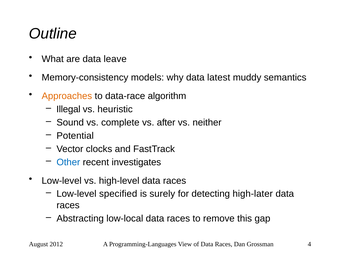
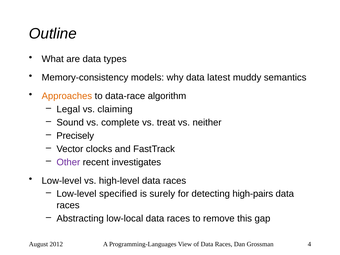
leave: leave -> types (115, 59)
Illegal: Illegal -> Legal (68, 109)
heuristic: heuristic -> claiming (115, 109)
after: after -> treat (166, 122)
Potential: Potential -> Precisely (75, 136)
Other colour: blue -> purple (68, 162)
high-later: high-later -> high-pairs (253, 194)
